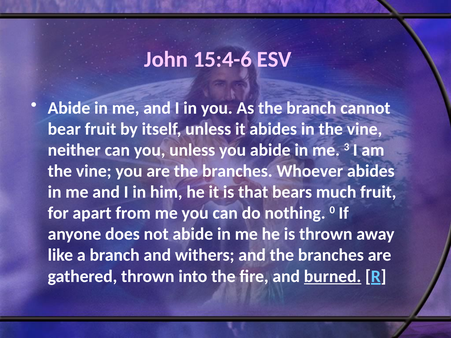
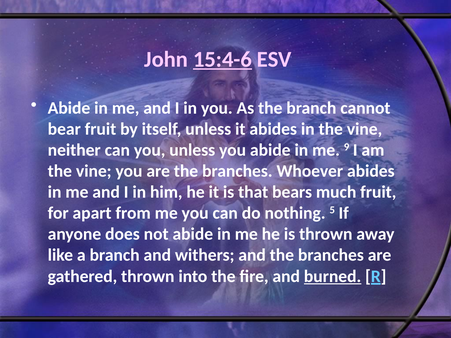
15:4-6 underline: none -> present (223, 59)
3: 3 -> 9 (347, 147)
0: 0 -> 5 (332, 210)
